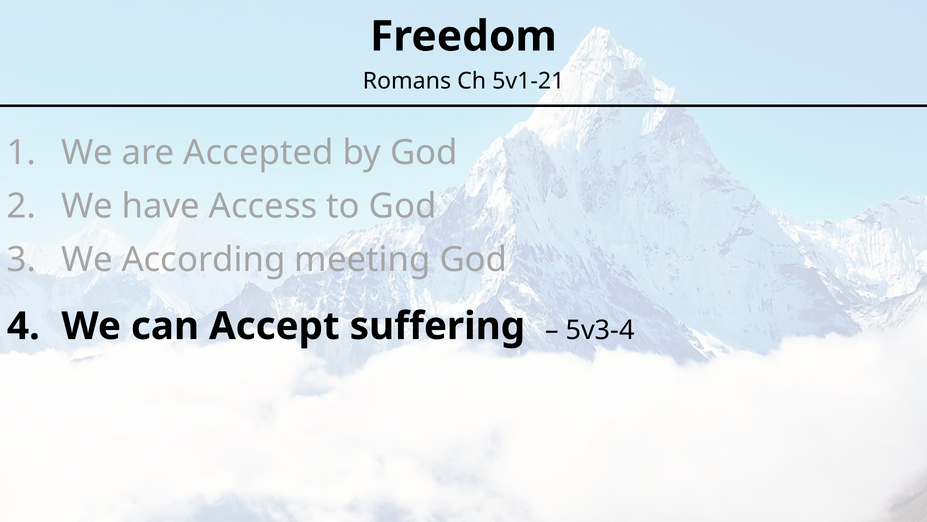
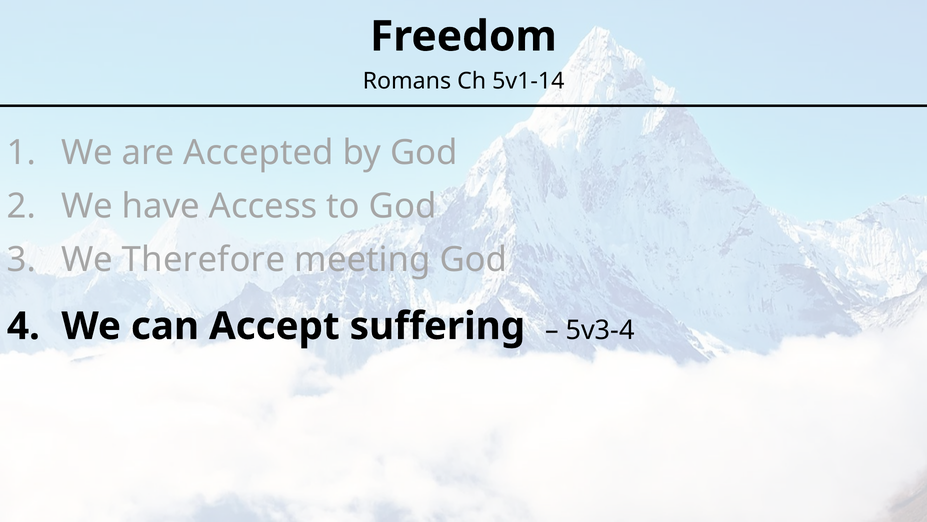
5v1-21: 5v1-21 -> 5v1-14 (528, 81)
According: According -> Therefore (203, 259)
